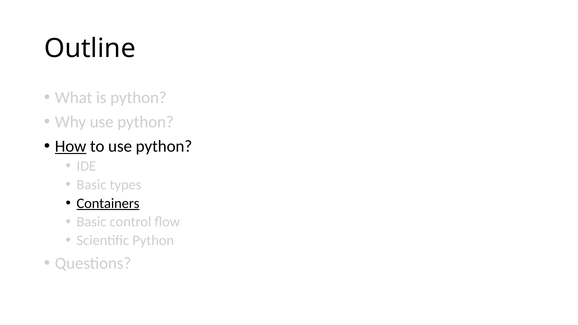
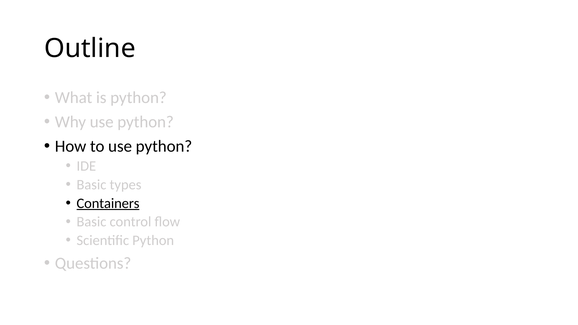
How underline: present -> none (71, 146)
